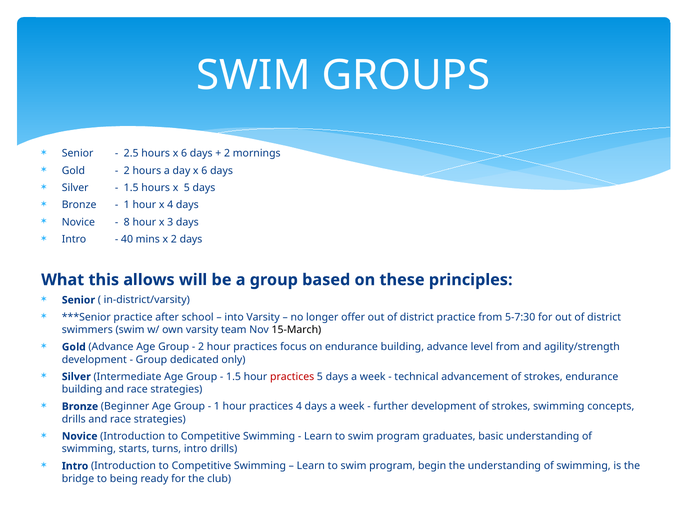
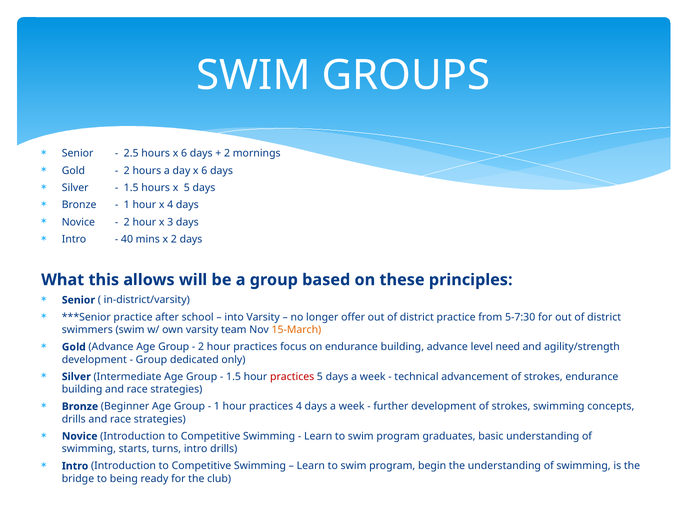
8: 8 -> 2 (127, 222)
15-March colour: black -> orange (296, 330)
level from: from -> need (508, 347)
